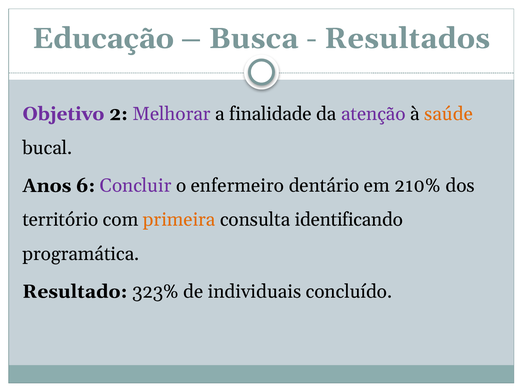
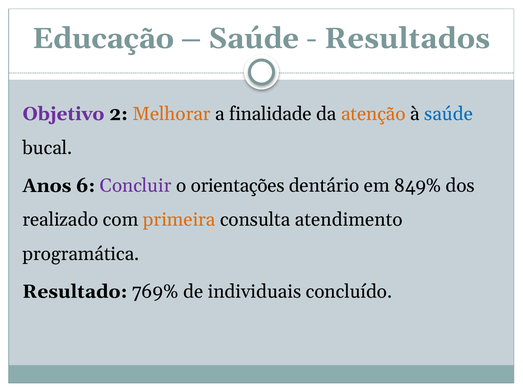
Busca: Busca -> Saúde (254, 38)
Melhorar colour: purple -> orange (172, 114)
atenção colour: purple -> orange (373, 114)
saúde colour: orange -> blue (449, 114)
enfermeiro: enfermeiro -> orientações (238, 186)
210%: 210% -> 849% (418, 186)
território: território -> realizado (60, 220)
identificando: identificando -> atendimento (349, 220)
323%: 323% -> 769% (155, 292)
